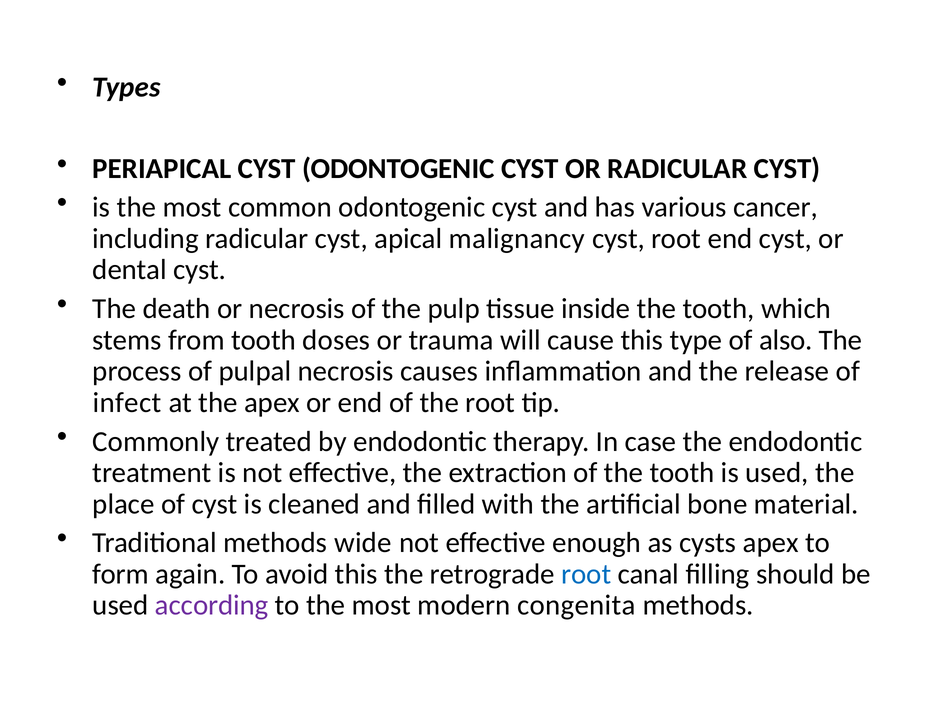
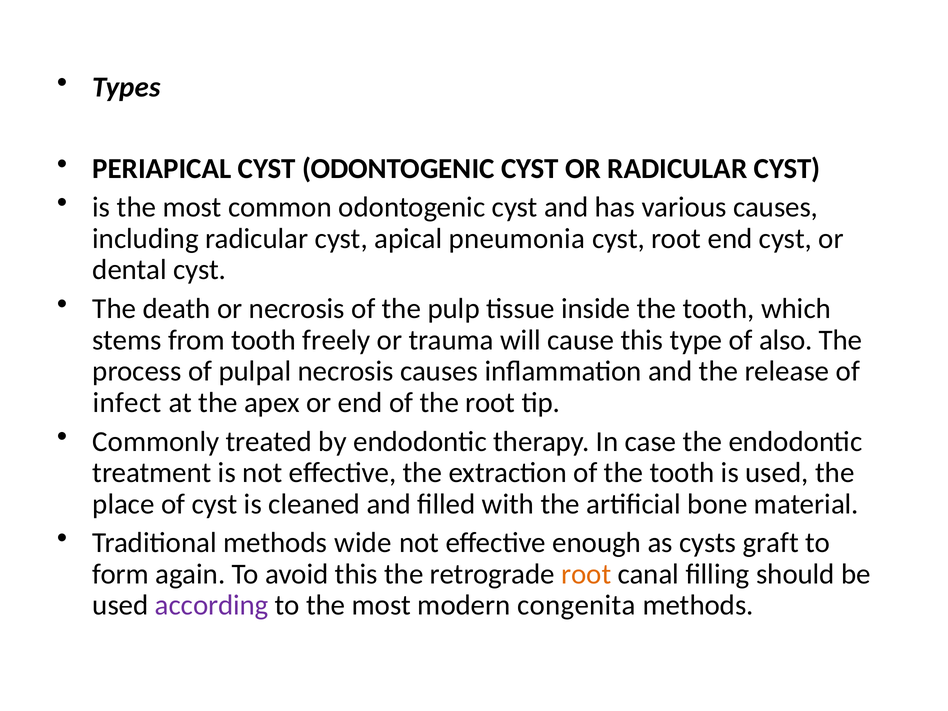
various cancer: cancer -> causes (776, 207)
malignancy: malignancy -> pneumonia (517, 239)
doses: doses -> freely (336, 340)
cysts apex: apex -> graft (771, 543)
root colour: blue -> orange (586, 574)
